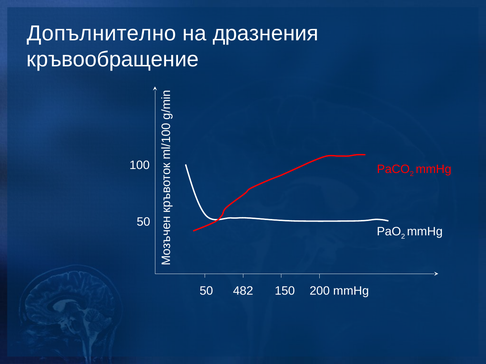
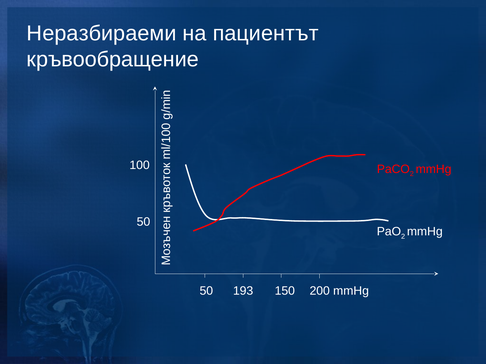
Допълнително: Допълнително -> Неразбираеми (102, 34)
дразнения: дразнения -> пациентът (266, 34)
482: 482 -> 193 (243, 291)
